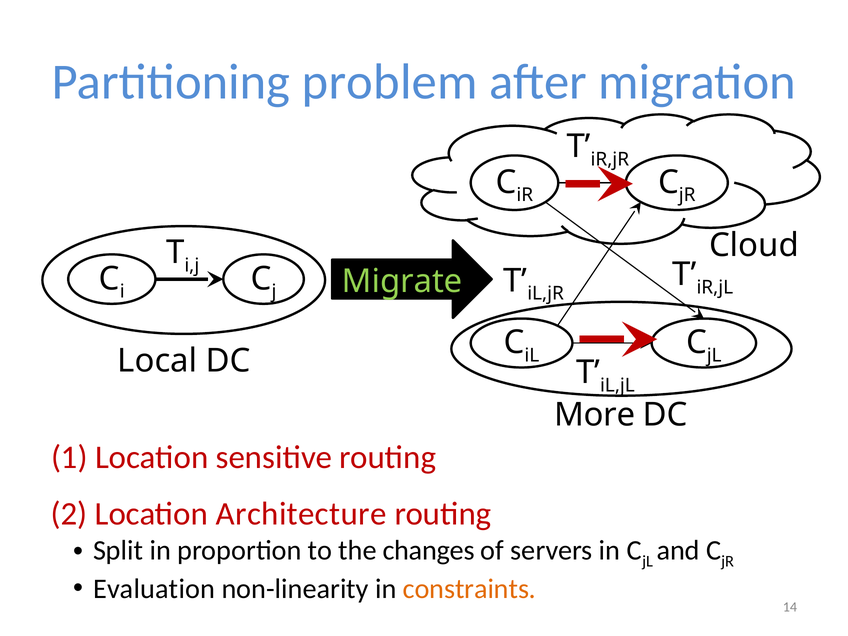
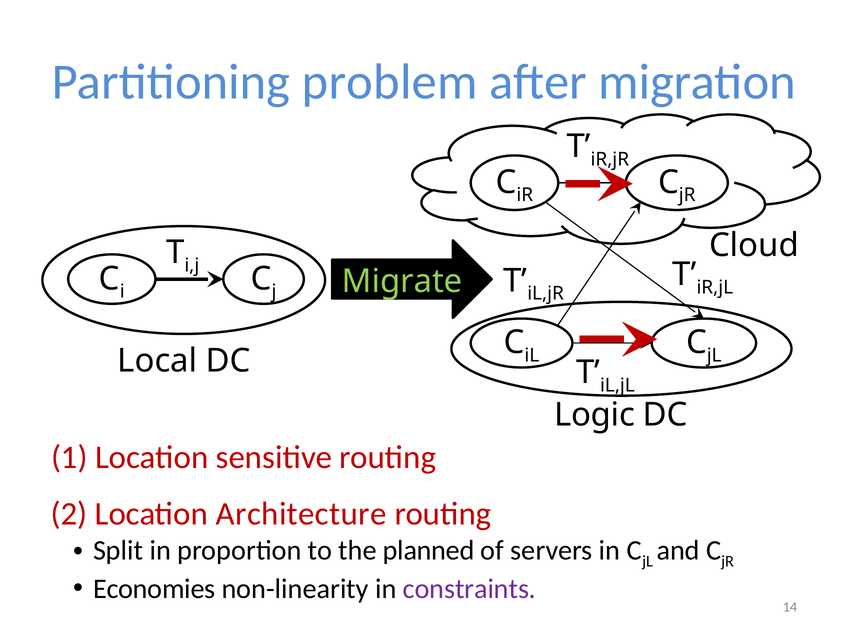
More: More -> Logic (595, 415)
changes: changes -> planned (429, 550)
Evaluation: Evaluation -> Economies (154, 589)
constraints colour: orange -> purple (469, 589)
